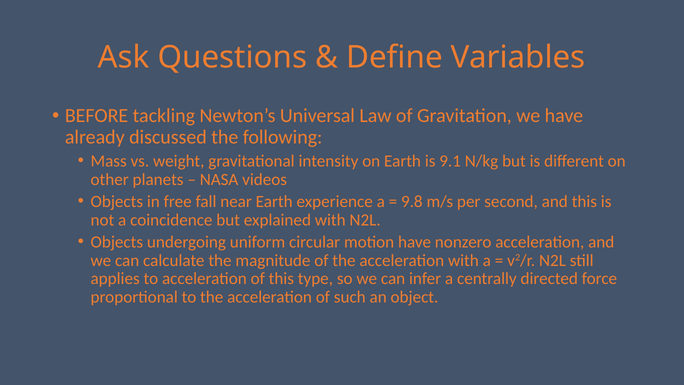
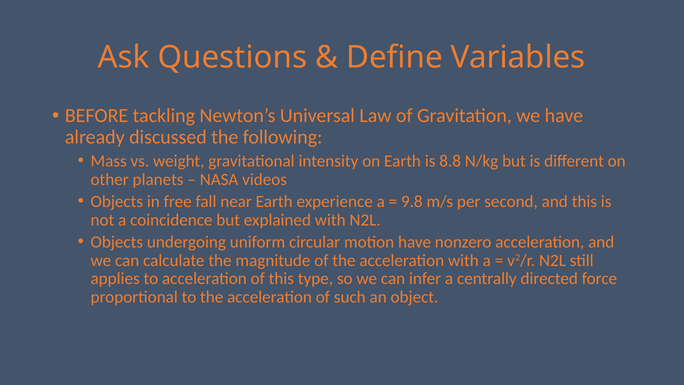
9.1: 9.1 -> 8.8 (450, 161)
